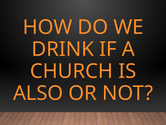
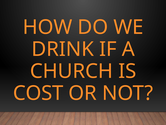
ALSO: ALSO -> COST (38, 93)
